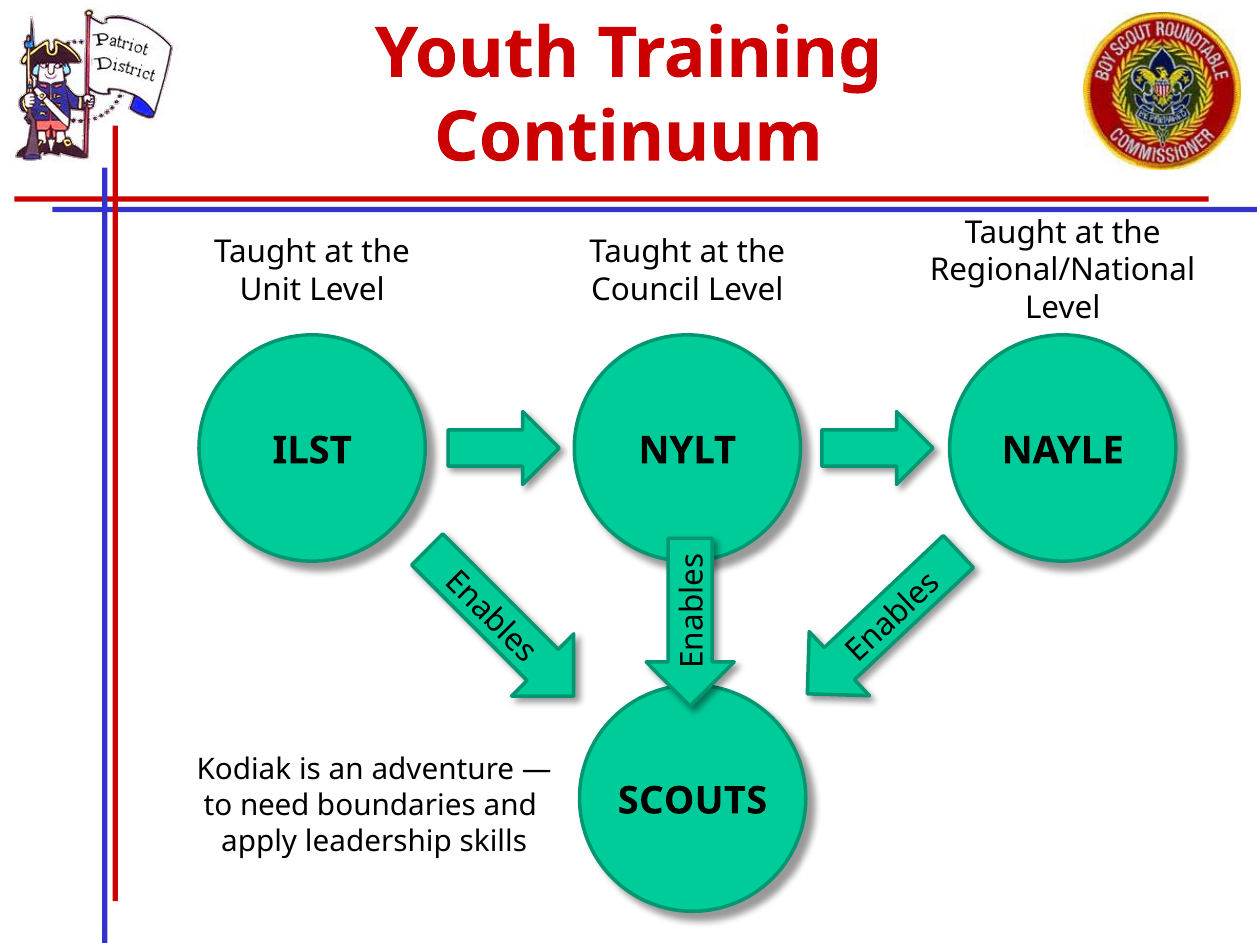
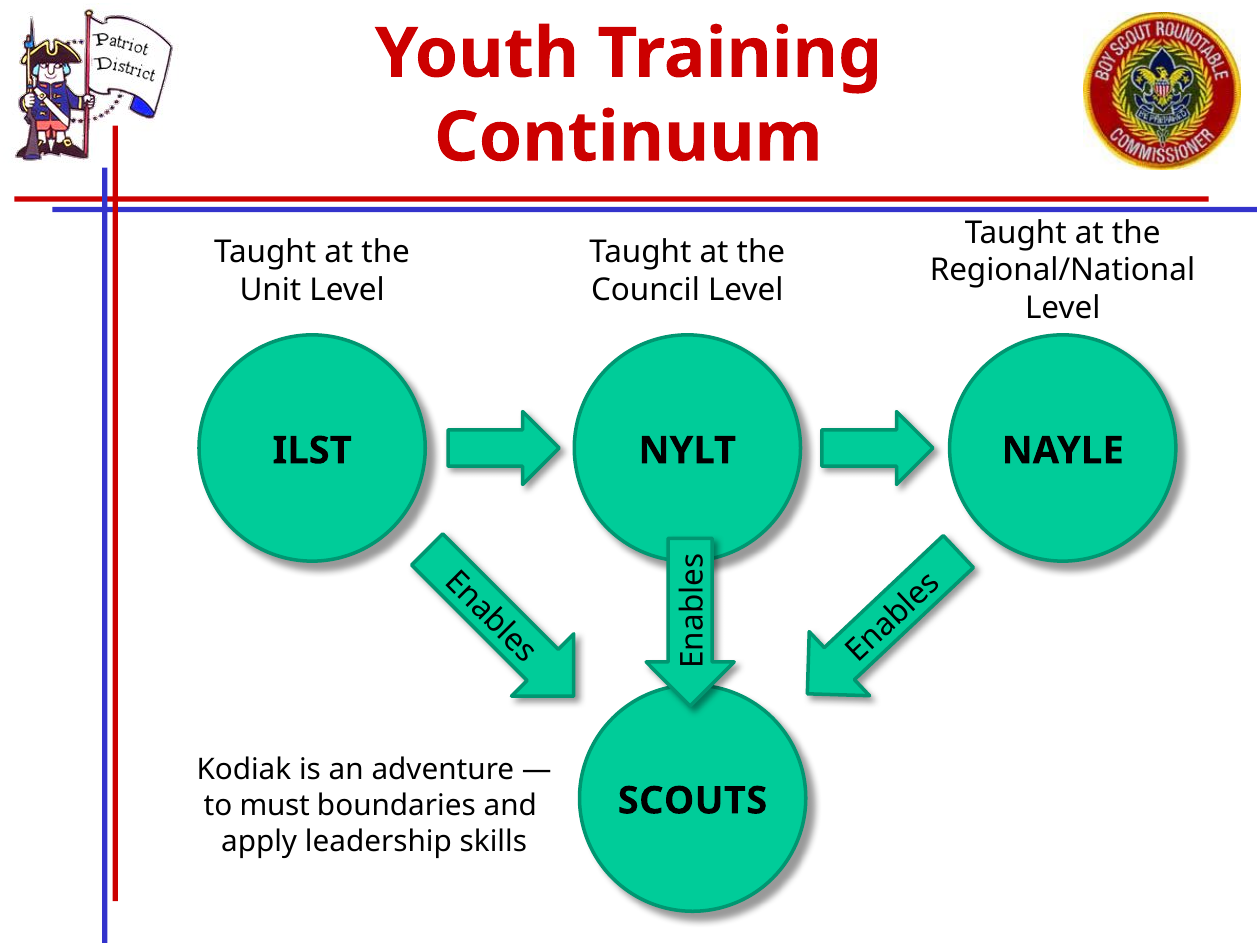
need: need -> must (275, 805)
